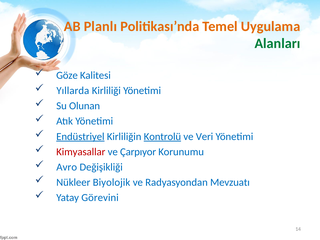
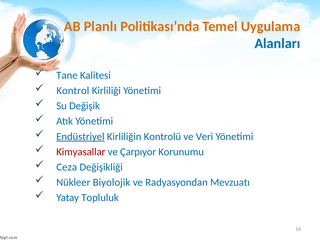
Alanları colour: green -> blue (278, 43)
Göze: Göze -> Tane (67, 75)
Yıllarda: Yıllarda -> Kontrol (73, 91)
Olunan: Olunan -> Değişik (85, 106)
Kontrolü underline: present -> none (162, 136)
Avro: Avro -> Ceza (67, 167)
Görevini: Görevini -> Topluluk (100, 198)
